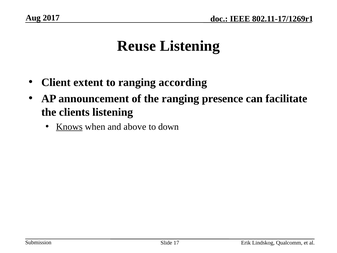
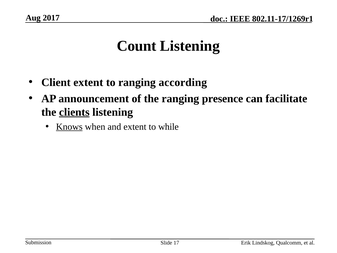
Reuse: Reuse -> Count (137, 46)
clients underline: none -> present (74, 112)
and above: above -> extent (135, 127)
down: down -> while (169, 127)
